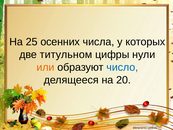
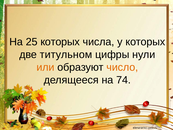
25 осенних: осенних -> которых (60, 42)
число colour: blue -> orange (122, 67)
20: 20 -> 74 (124, 80)
